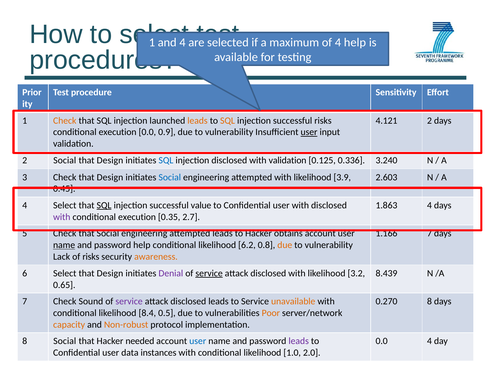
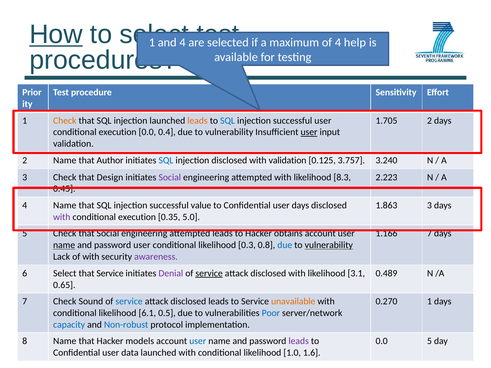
How underline: none -> present (56, 35)
SQL colour: orange -> blue (228, 121)
successful risks: risks -> user (323, 121)
4.121: 4.121 -> 1.705 (386, 121)
0.9: 0.9 -> 0.4 (167, 132)
2 Social: Social -> Name (65, 160)
Design: Design -> Author (110, 160)
0.336: 0.336 -> 3.757 (351, 160)
Social colour: blue -> purple (170, 177)
3.9: 3.9 -> 8.3 (342, 177)
2.603: 2.603 -> 2.223 (386, 177)
4 Select: Select -> Name (65, 205)
SQL underline: present -> none (104, 205)
user with: with -> days (300, 205)
1.863 4: 4 -> 3 (429, 205)
2.7: 2.7 -> 5.0 (191, 217)
password help: help -> user (142, 245)
6.2: 6.2 -> 0.3 (247, 245)
due colour: orange -> blue (285, 245)
vulnerability underline: none -> present (329, 245)
of risks: risks -> with (91, 257)
awareness colour: orange -> purple (156, 257)
Design: Design -> Service (110, 273)
3.2: 3.2 -> 3.1 (356, 273)
8.439: 8.439 -> 0.489 (386, 273)
service colour: purple -> blue (129, 302)
0.270 8: 8 -> 1 (429, 302)
8.4: 8.4 -> 6.1 (147, 313)
Poor colour: orange -> blue (271, 313)
capacity colour: orange -> blue (69, 325)
Non-robust colour: orange -> blue (126, 325)
8 Social: Social -> Name (65, 341)
needed: needed -> models (140, 341)
0.0 4: 4 -> 5 (429, 341)
data instances: instances -> launched (158, 353)
2.0: 2.0 -> 1.6 (312, 353)
